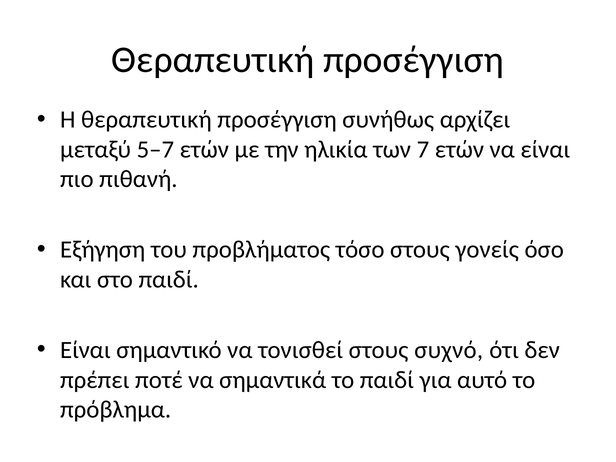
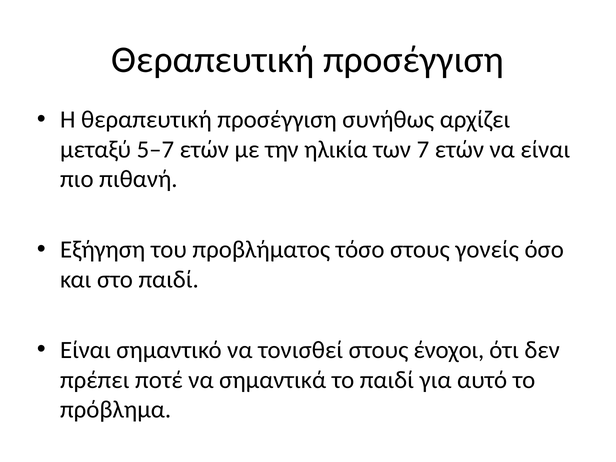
συχνό: συχνό -> ένοχοι (449, 350)
